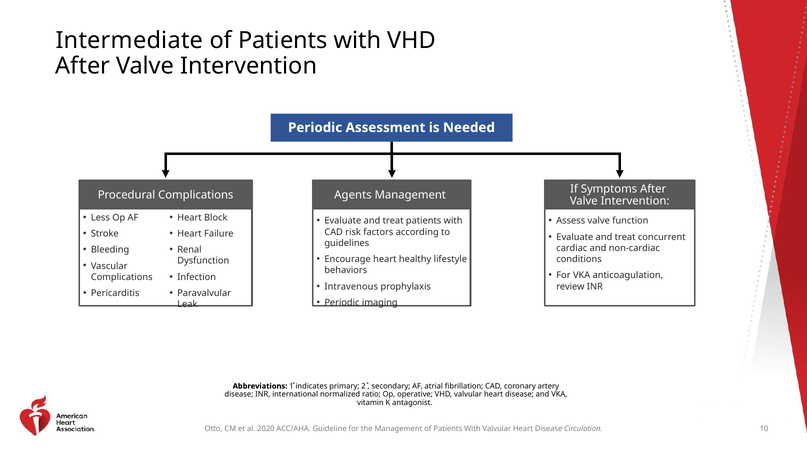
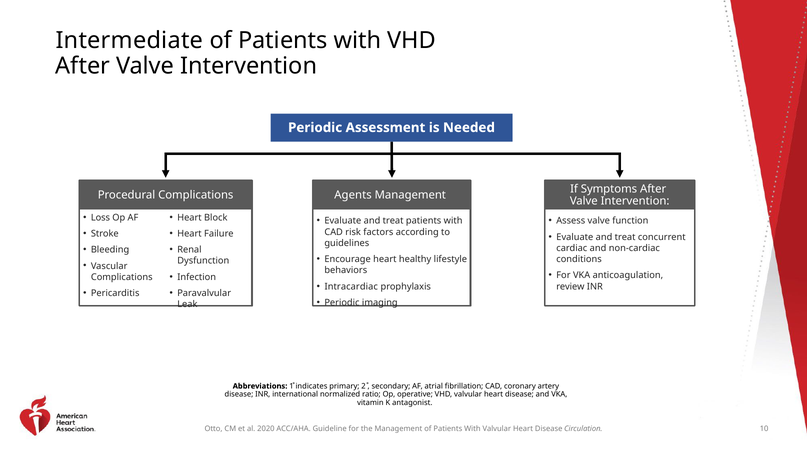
Less: Less -> Loss (100, 217)
Intravenous: Intravenous -> Intracardiac (351, 286)
